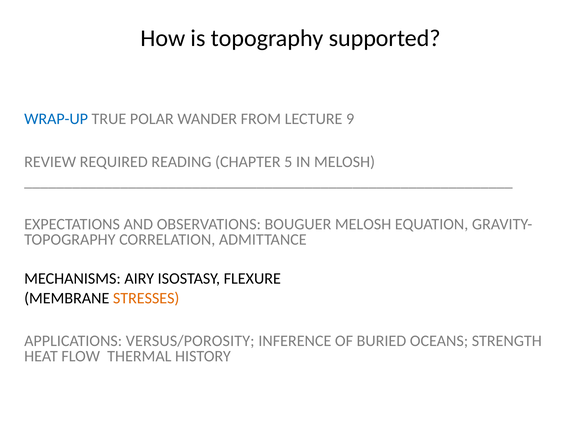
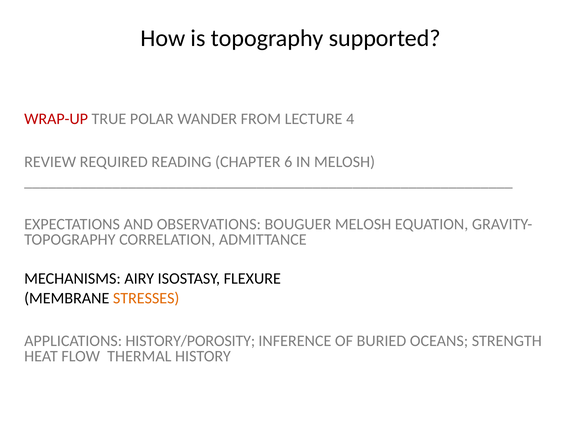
WRAP-UP colour: blue -> red (56, 119)
9: 9 -> 4 (350, 119)
5: 5 -> 6 (288, 162)
VERSUS/POROSITY: VERSUS/POROSITY -> HISTORY/POROSITY (190, 341)
